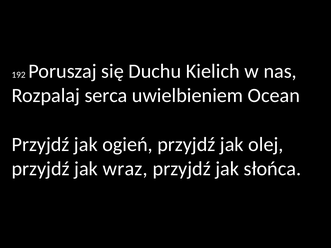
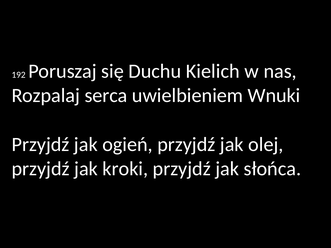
Ocean: Ocean -> Wnuki (274, 96)
wraz: wraz -> kroki (125, 169)
